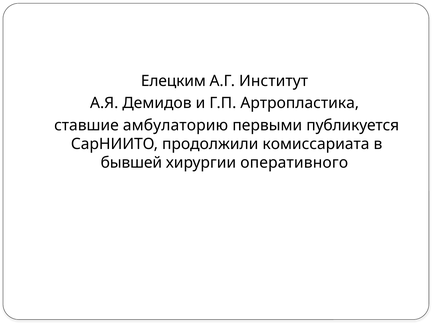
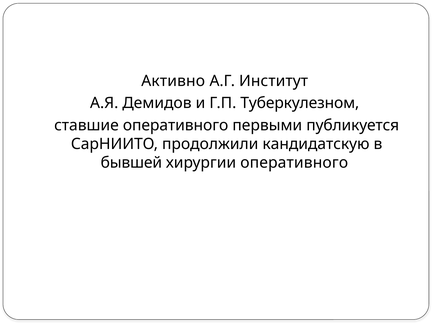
Елецким: Елецким -> Активно (173, 81)
Артропластика: Артропластика -> Туберкулезном (300, 103)
ставшие амбулаторию: амбулаторию -> оперативного (176, 125)
комиссариата: комиссариата -> кандидатскую (316, 144)
